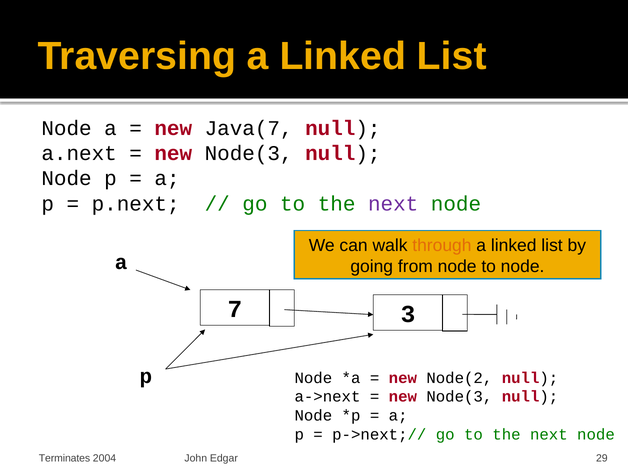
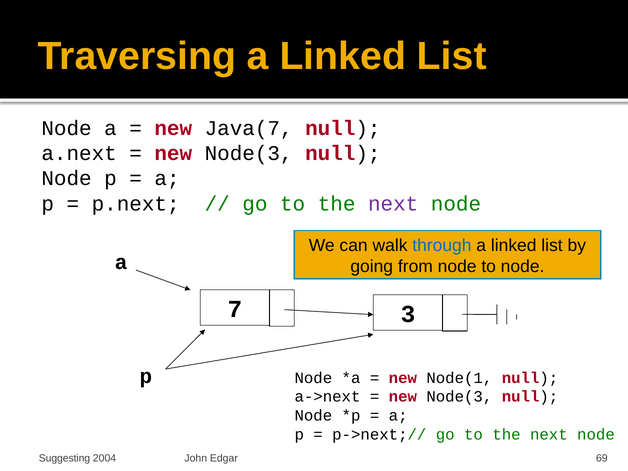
through colour: orange -> blue (442, 245)
Node(2: Node(2 -> Node(1 (459, 378)
Terminates: Terminates -> Suggesting (65, 458)
29: 29 -> 69 (602, 458)
